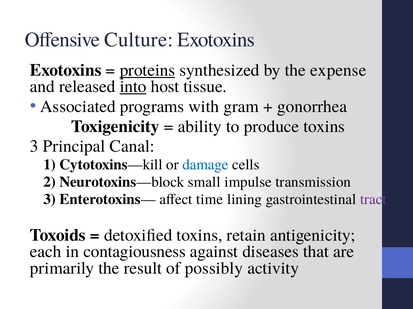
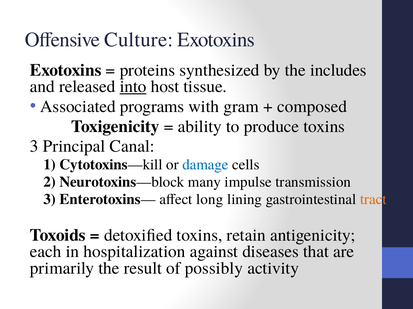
proteins underline: present -> none (147, 70)
expense: expense -> includes (338, 70)
gonorrhea: gonorrhea -> composed (312, 107)
small: small -> many (204, 182)
time: time -> long (210, 200)
tract colour: purple -> orange (373, 200)
contagiousness: contagiousness -> hospitalization (135, 252)
